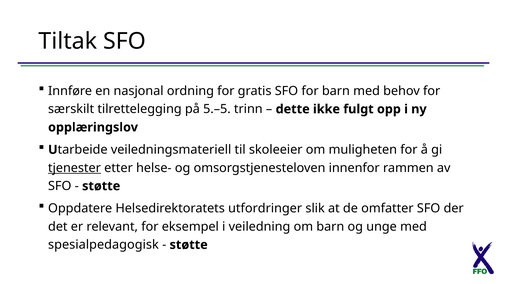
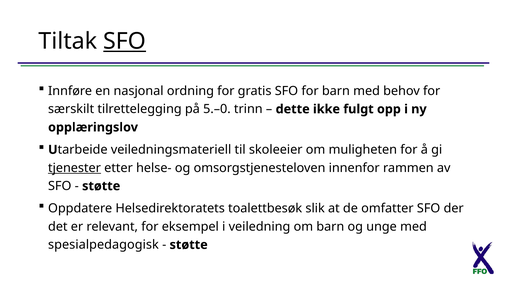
SFO underline: none -> present (125, 41)
5.–5: 5.–5 -> 5.–0 (217, 109)
utfordringer: utfordringer -> toalettbesøk (265, 209)
